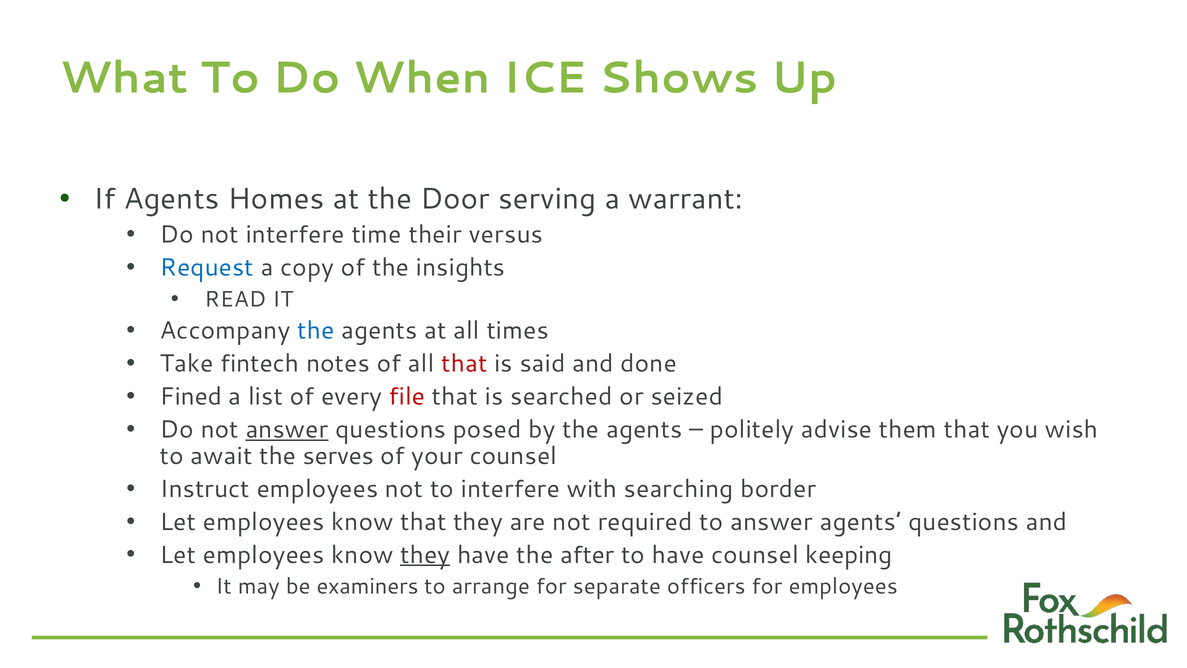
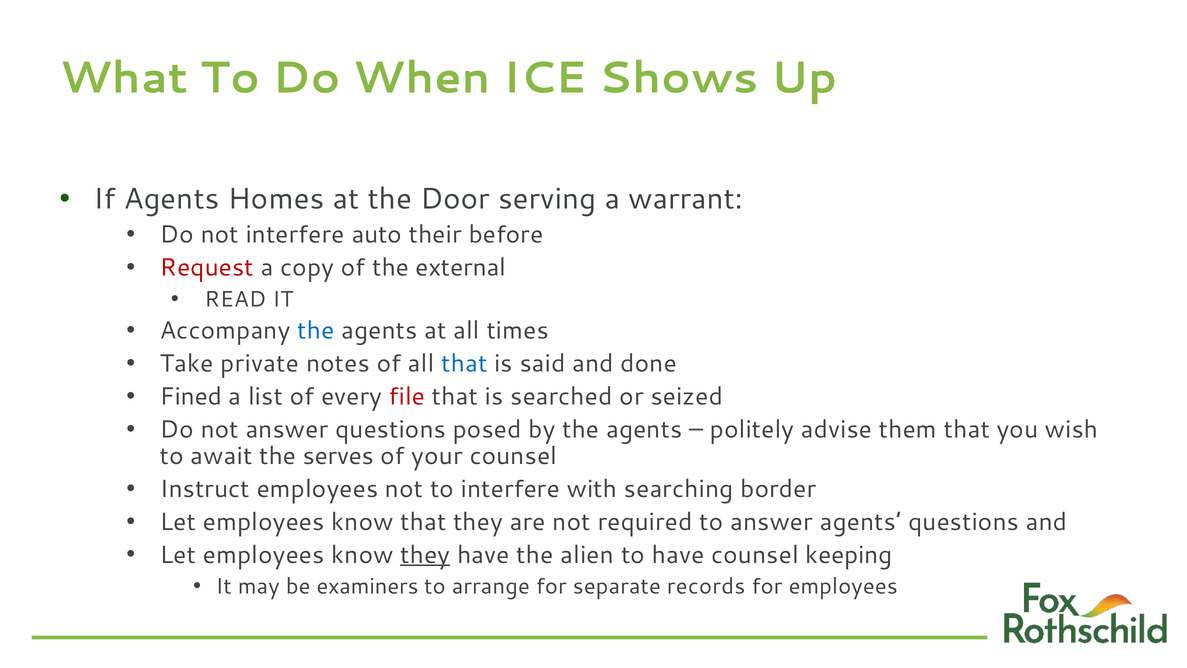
time: time -> auto (377, 235)
versus: versus -> before (506, 235)
Request colour: blue -> red (207, 268)
insights: insights -> external (461, 268)
fintech: fintech -> private (260, 363)
that colour: red -> blue (464, 363)
answer underline: present -> none (287, 429)
after: after -> alien (587, 555)
officers: officers -> records (706, 586)
